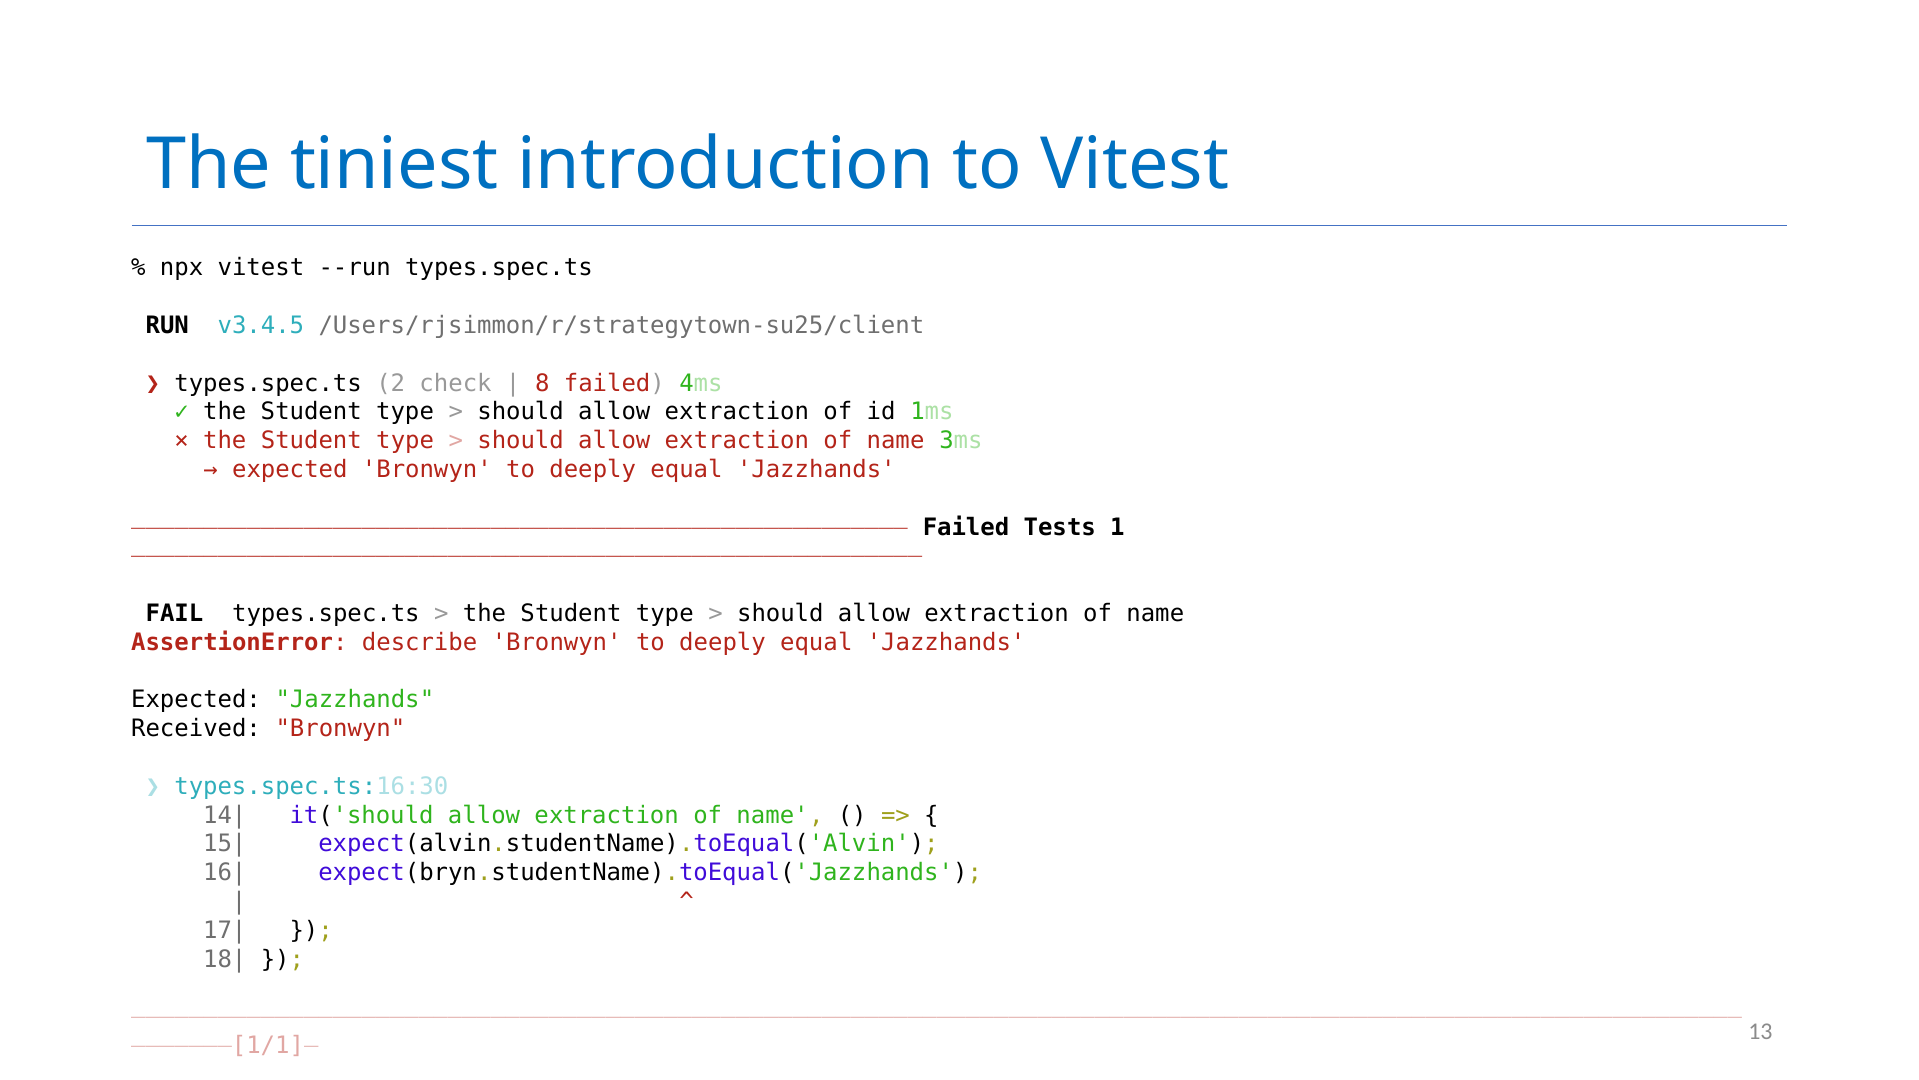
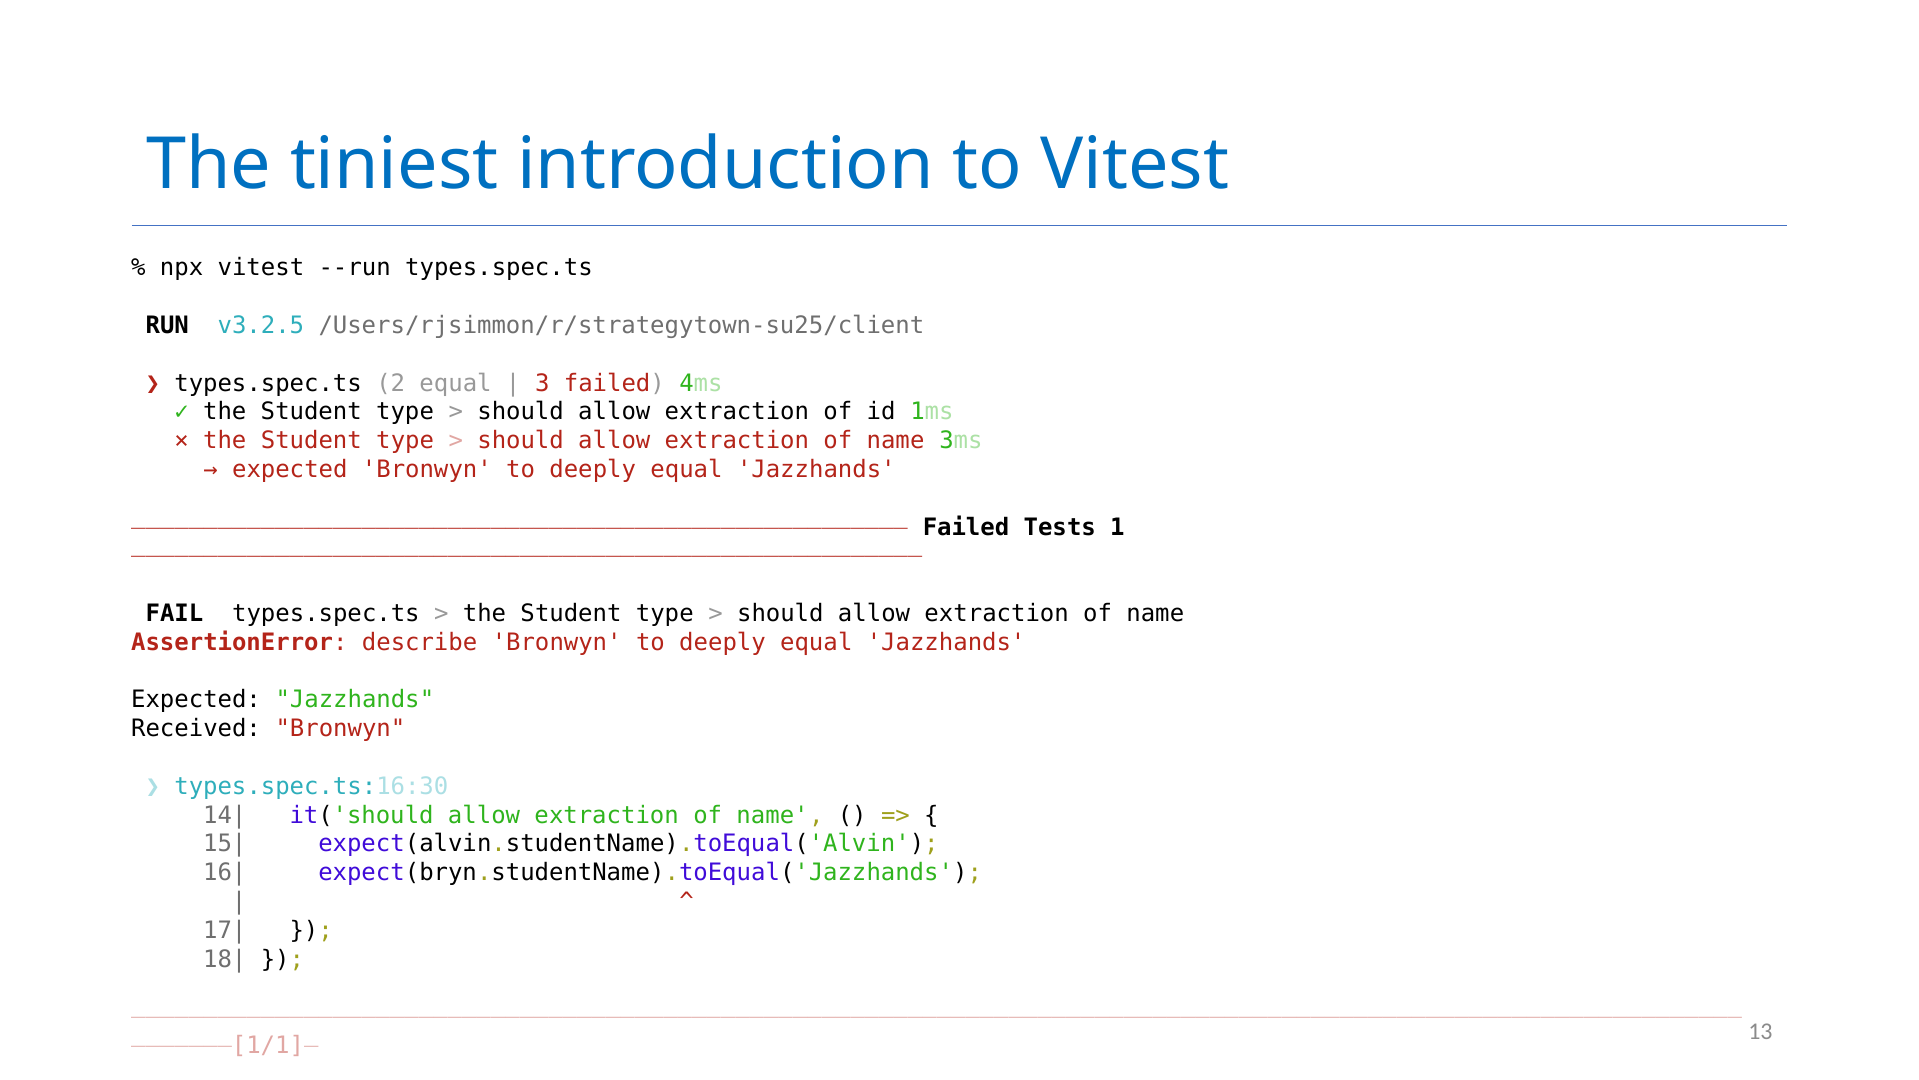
v3.4.5: v3.4.5 -> v3.2.5 (261, 325)
2 check: check -> equal (456, 383)
8: 8 -> 3 (542, 383)
